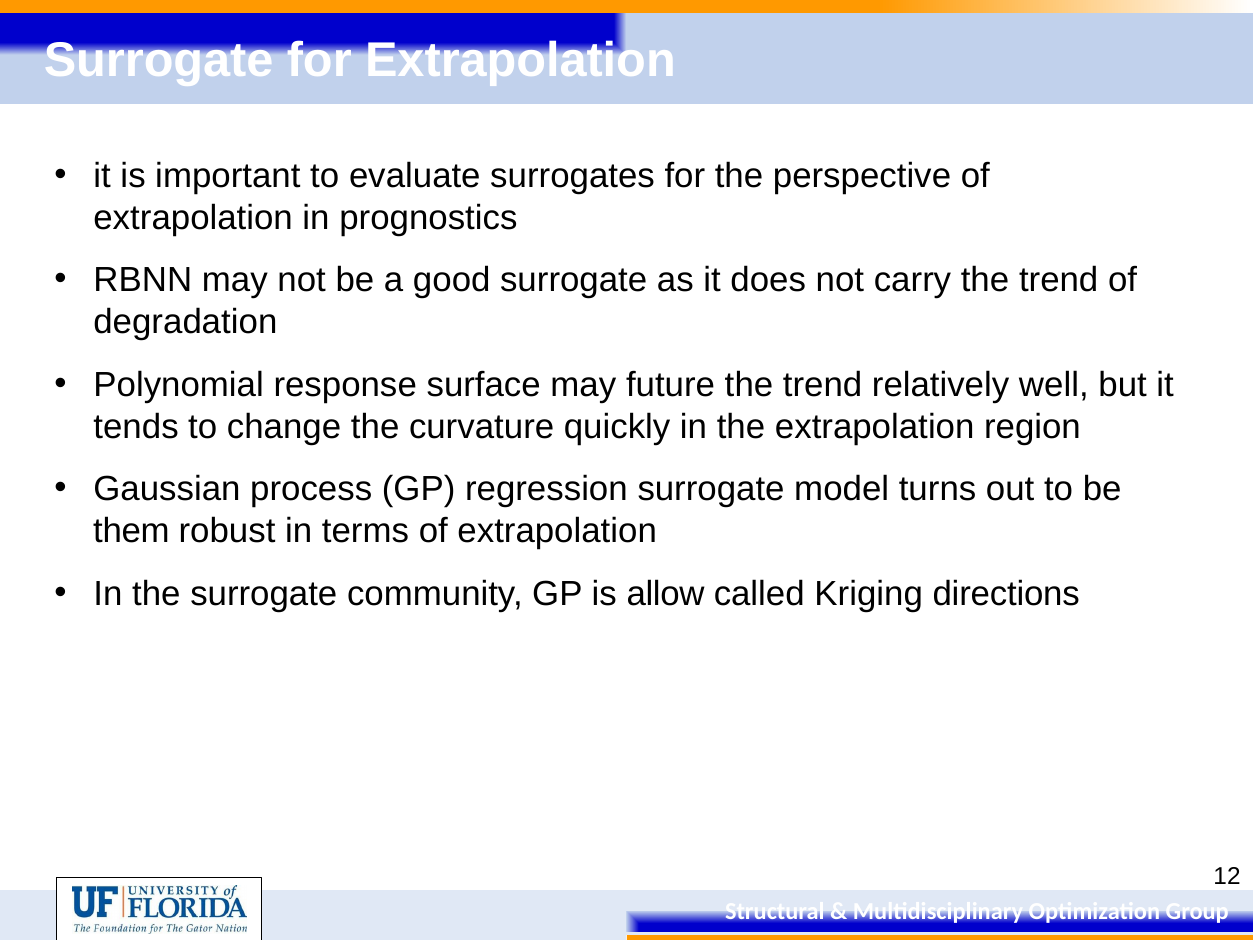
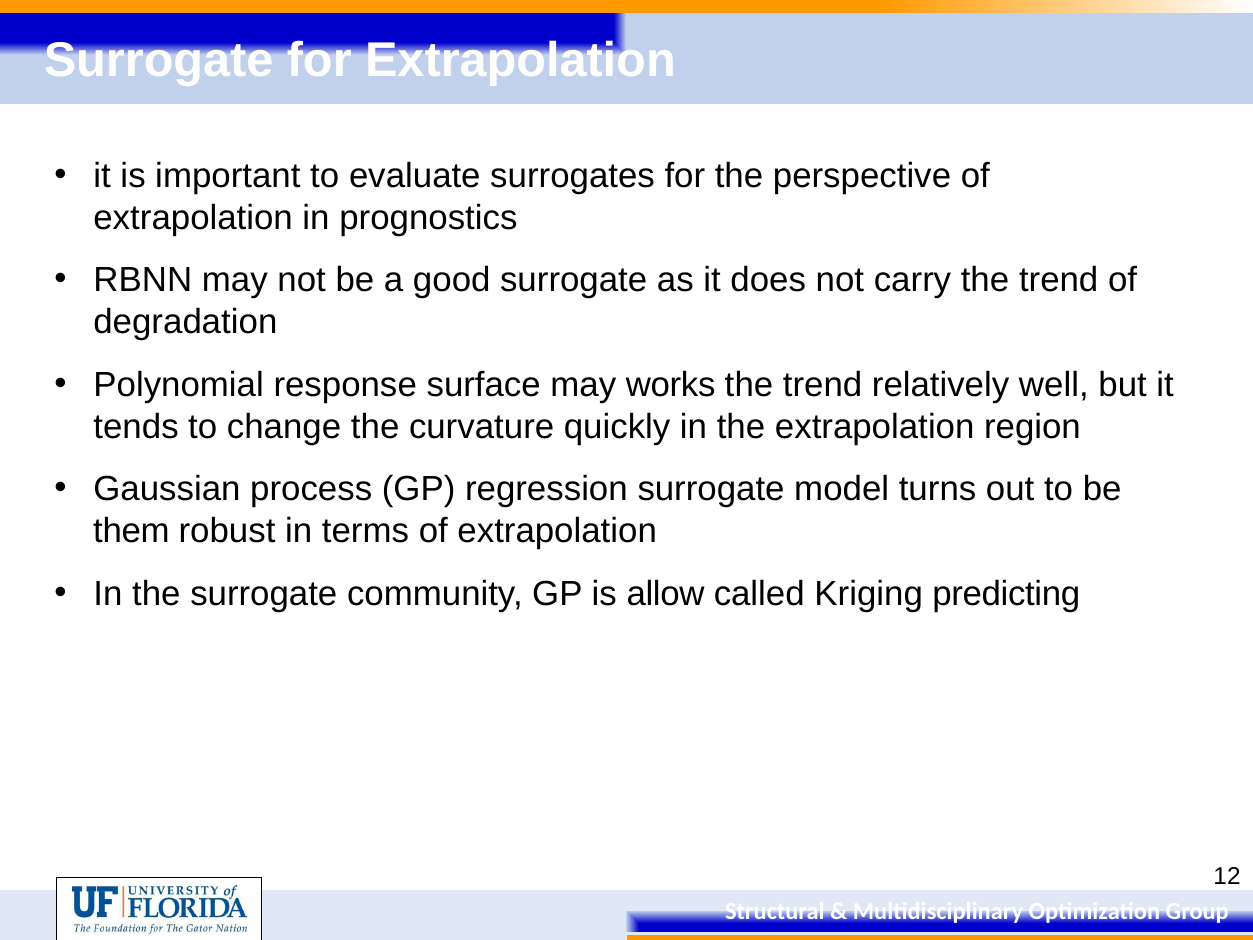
future: future -> works (671, 385)
directions: directions -> predicting (1006, 593)
